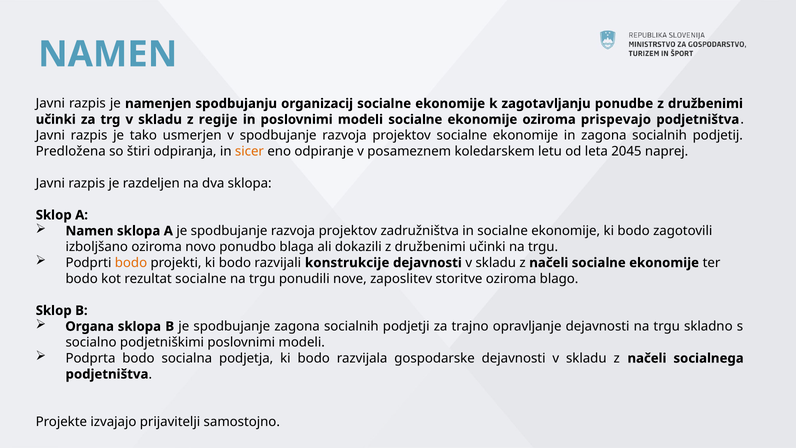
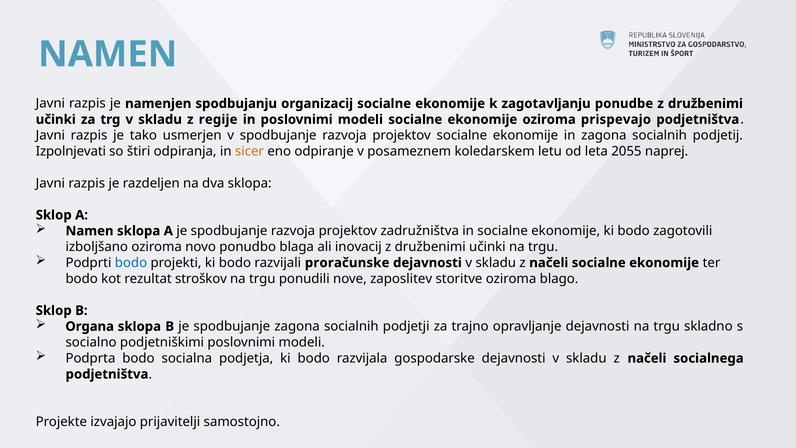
Predložena: Predložena -> Izpolnjevati (71, 151)
2045: 2045 -> 2055 (626, 151)
dokazili: dokazili -> inovacij (358, 247)
bodo colour: orange -> blue (131, 263)
konstrukcije: konstrukcije -> proračunske (347, 263)
rezultat socialne: socialne -> stroškov (201, 279)
